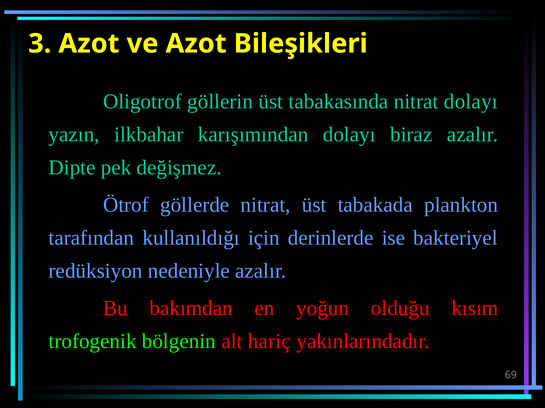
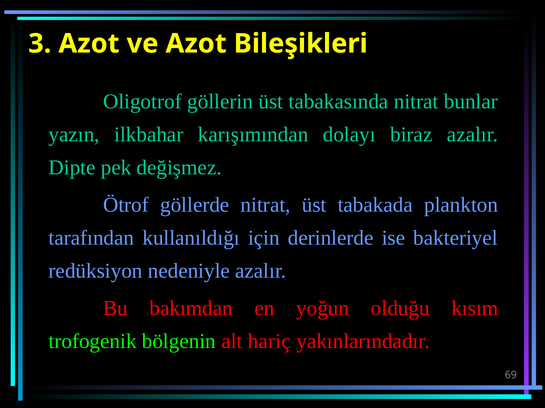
nitrat dolayı: dolayı -> bunlar (471, 102)
